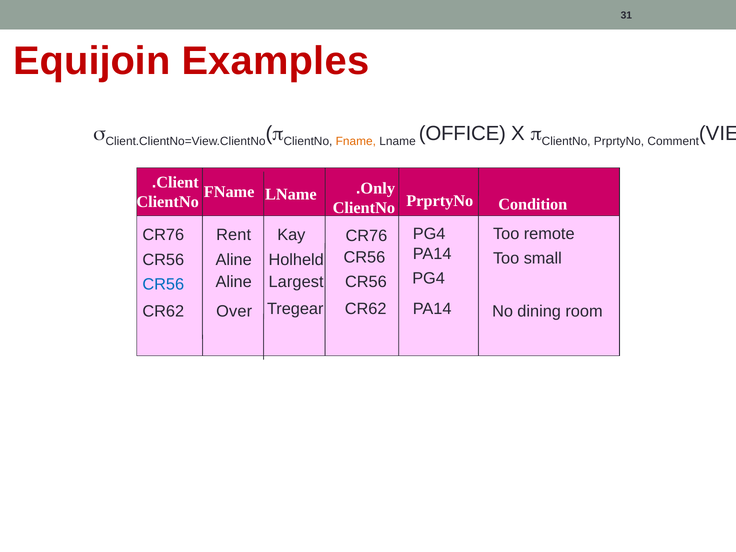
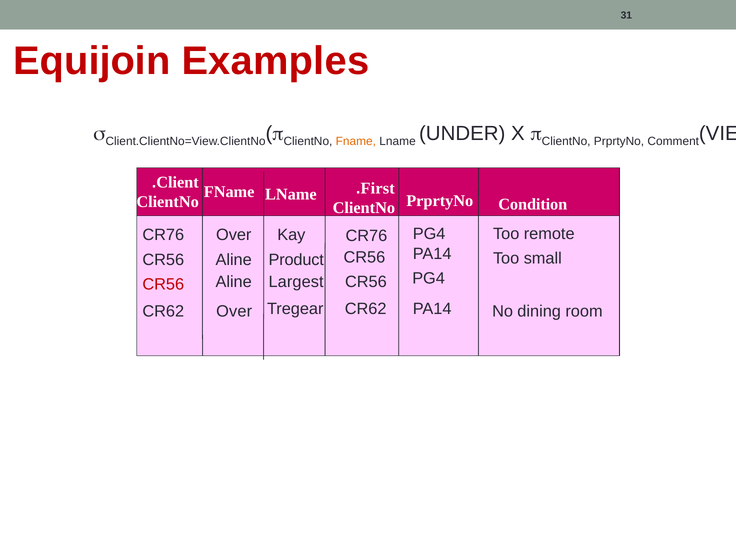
OFFICE: OFFICE -> UNDER (462, 133)
Only: Only -> First (378, 188)
Rent: Rent -> Over (234, 235)
Holheld: Holheld -> Product (296, 260)
CR56 colour: blue -> red (163, 284)
